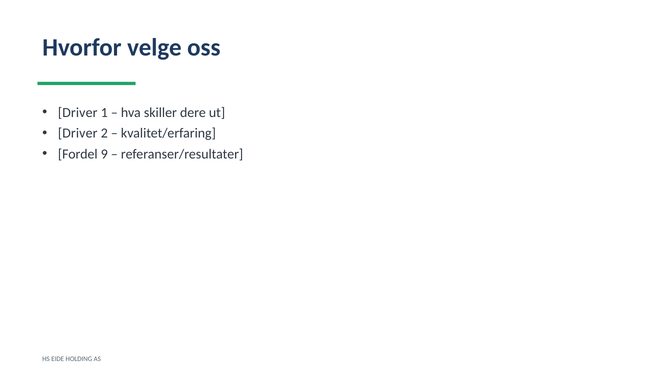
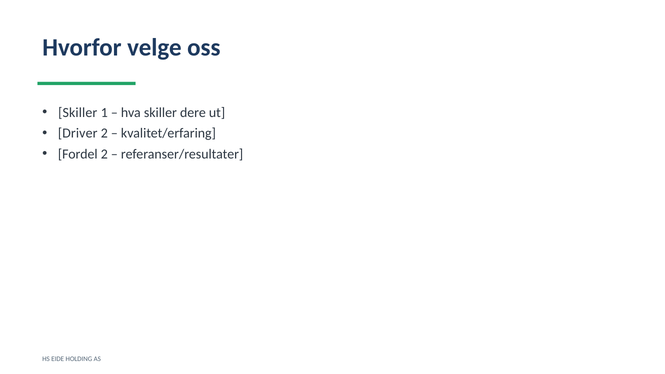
Driver: Driver -> Skiller (78, 113)
Fordel 9: 9 -> 2 (104, 154)
